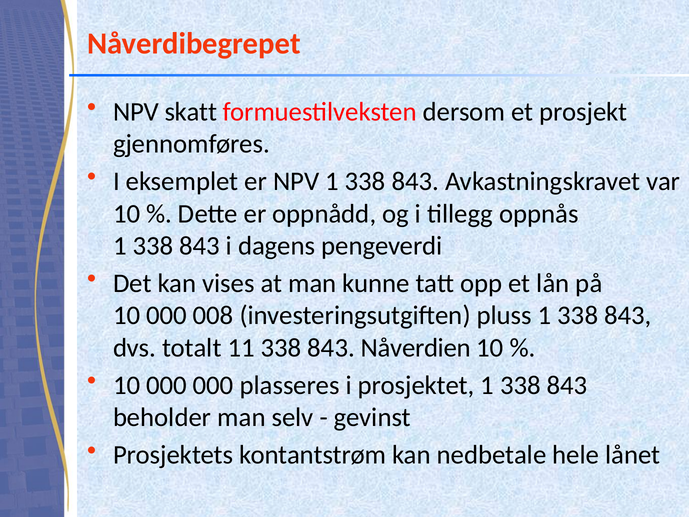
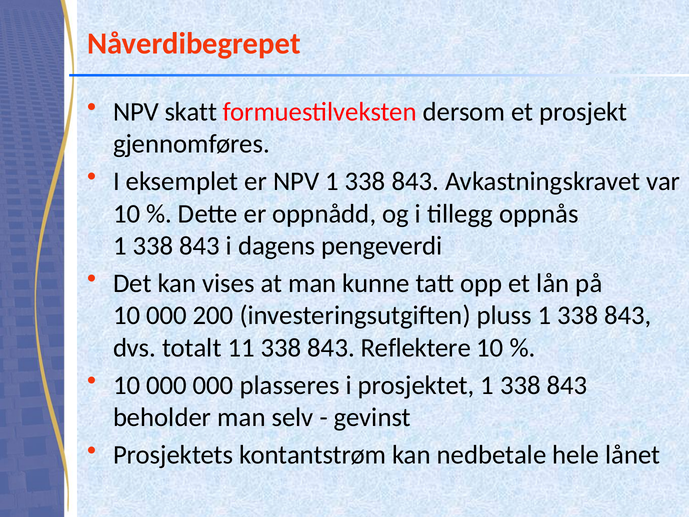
008: 008 -> 200 (213, 315)
Nåverdien: Nåverdien -> Reflektere (416, 348)
